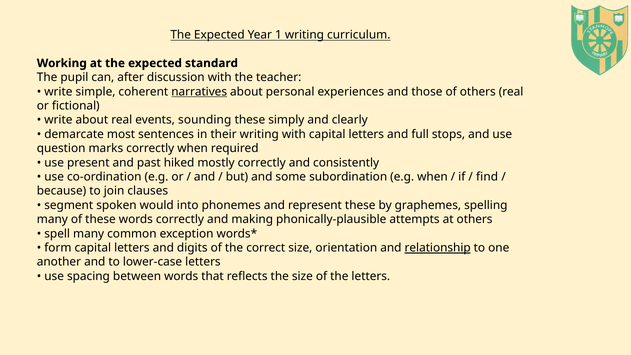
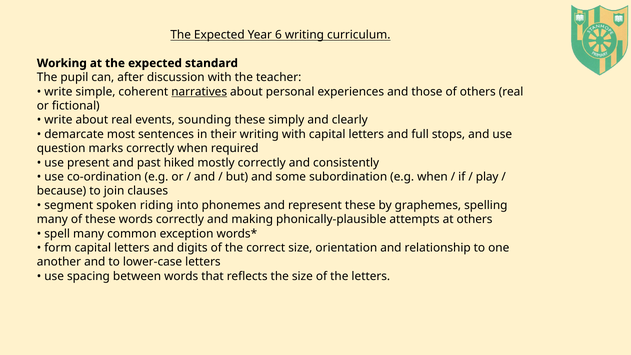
1: 1 -> 6 (278, 35)
find: find -> play (487, 177)
would: would -> riding (157, 205)
relationship underline: present -> none (438, 248)
